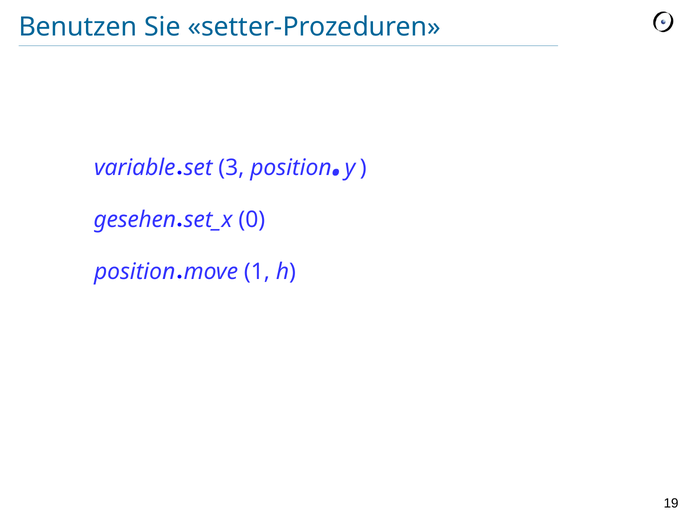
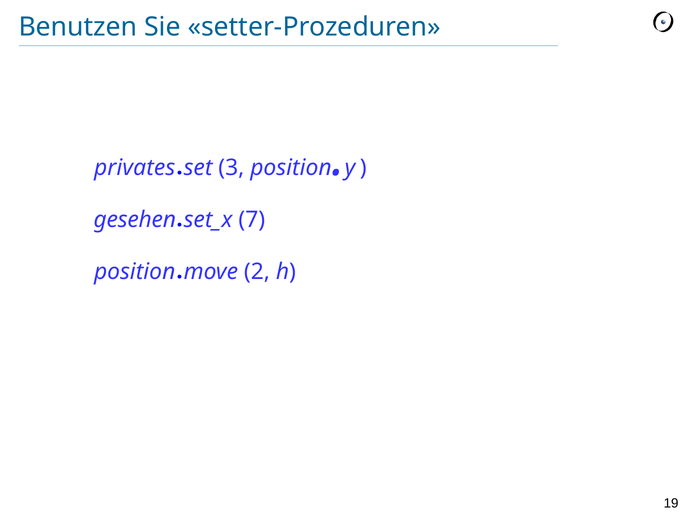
variable: variable -> privates (135, 168)
0: 0 -> 7 (252, 219)
1: 1 -> 2 (257, 271)
